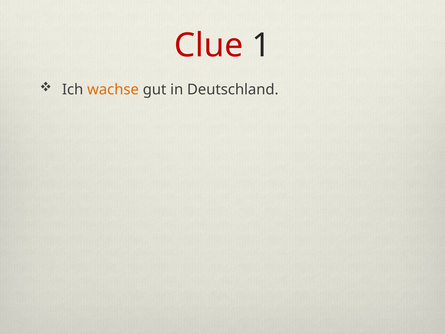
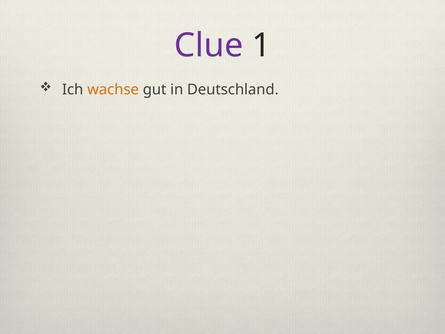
Clue colour: red -> purple (209, 45)
